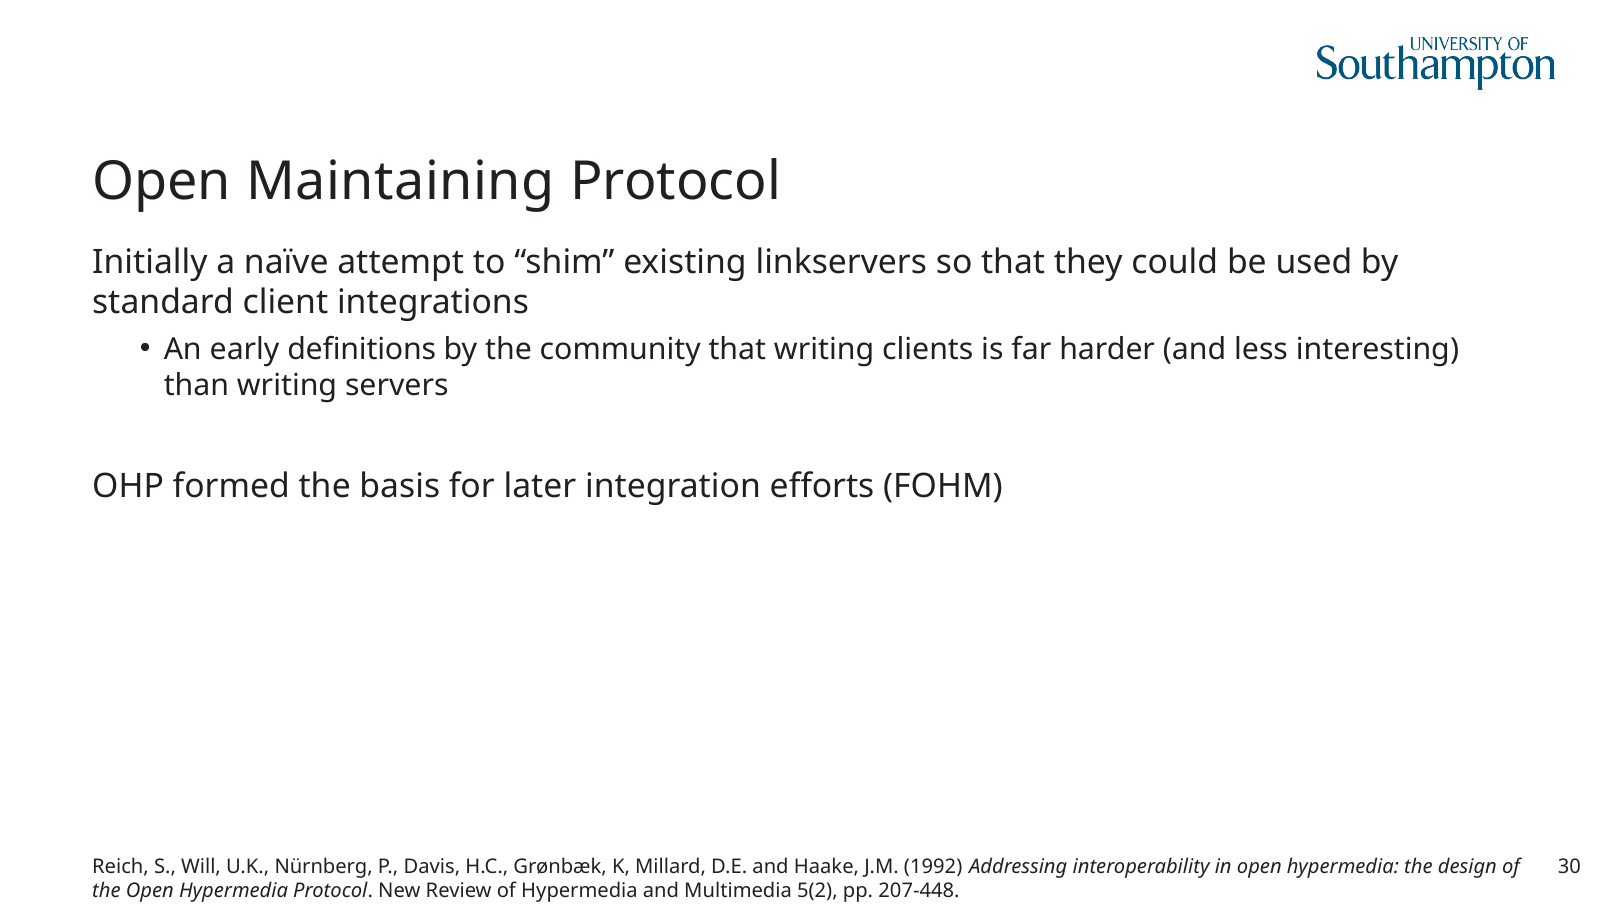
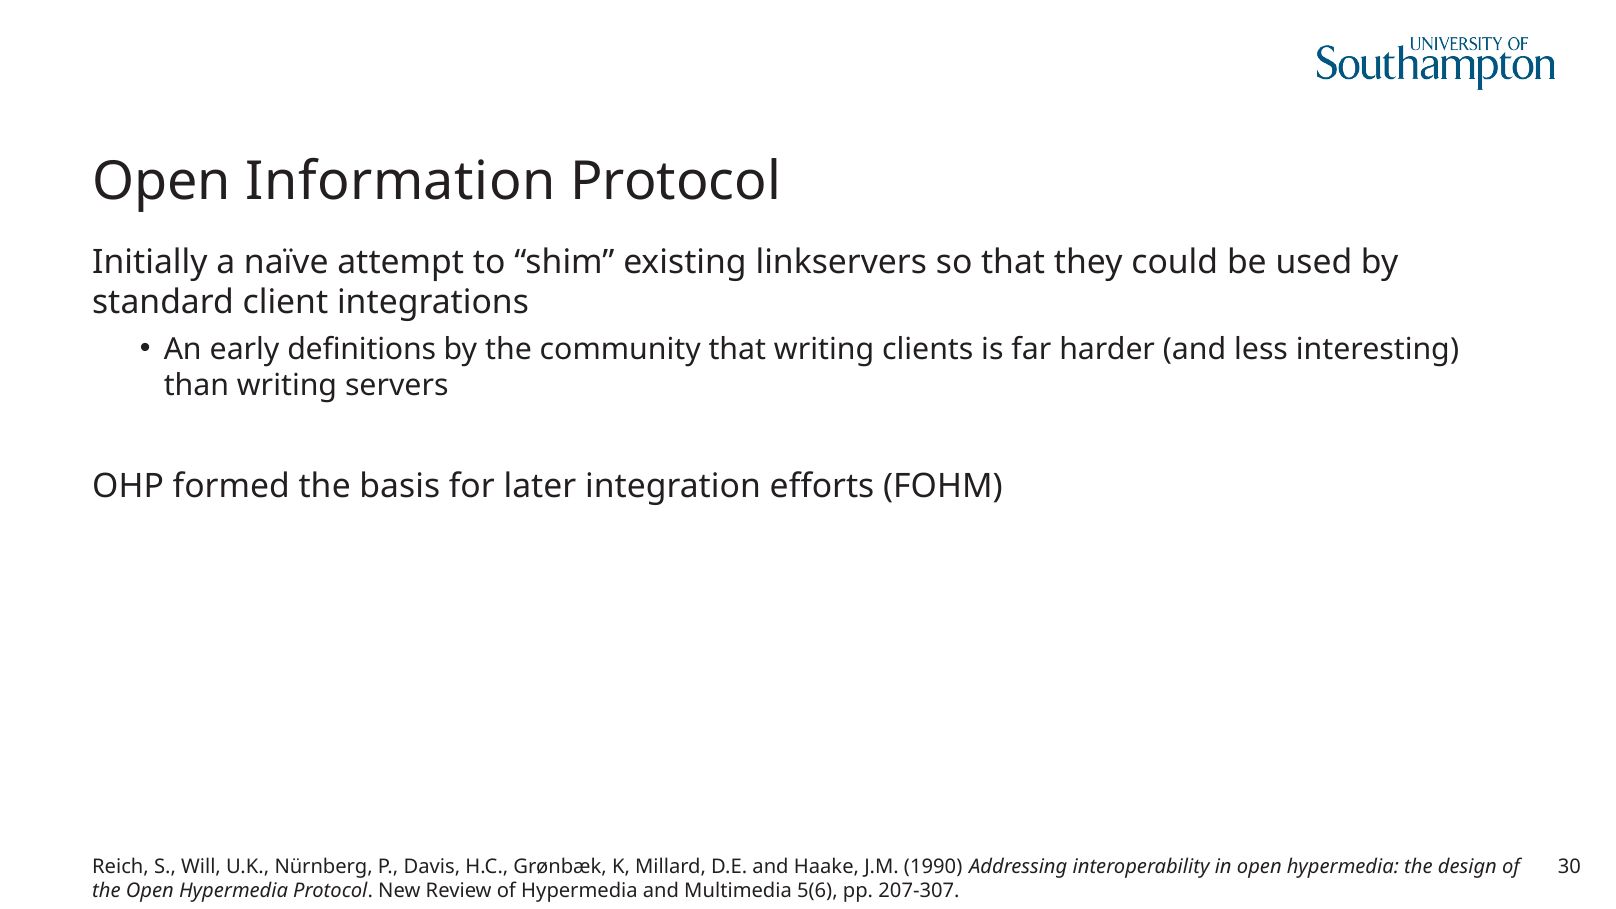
Maintaining: Maintaining -> Information (400, 182)
1992: 1992 -> 1990 (933, 867)
5(2: 5(2 -> 5(6 (817, 891)
207-448: 207-448 -> 207-307 (919, 891)
